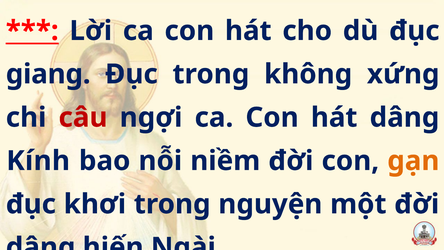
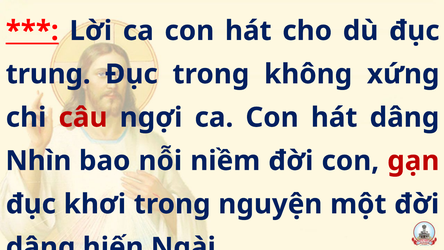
giang: giang -> trung (48, 74)
Kính: Kính -> Nhìn (38, 161)
gạn colour: orange -> red (413, 161)
